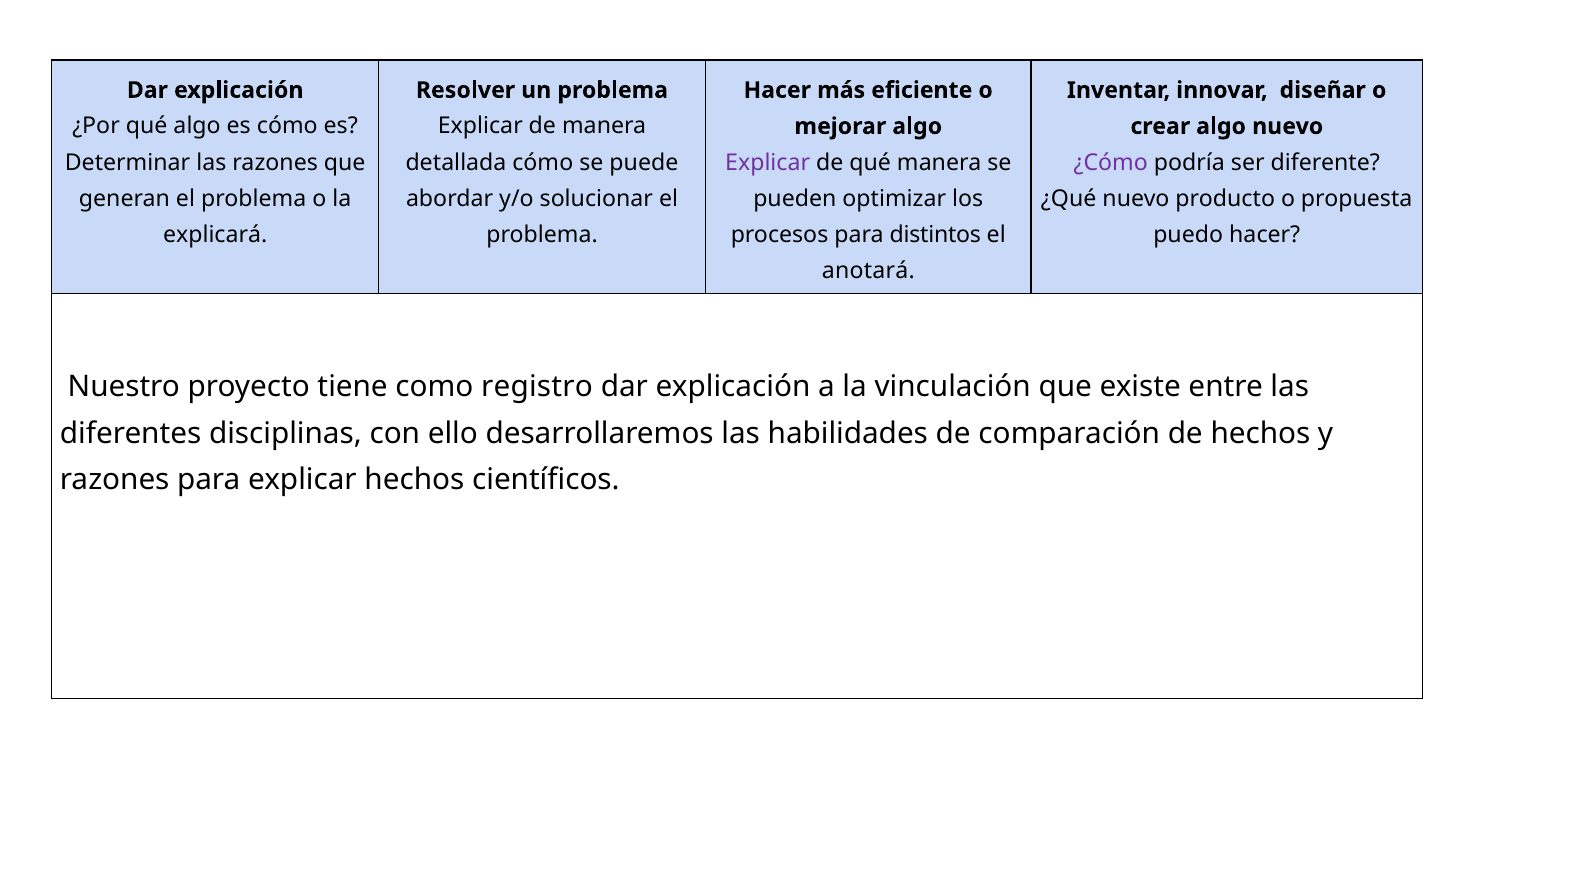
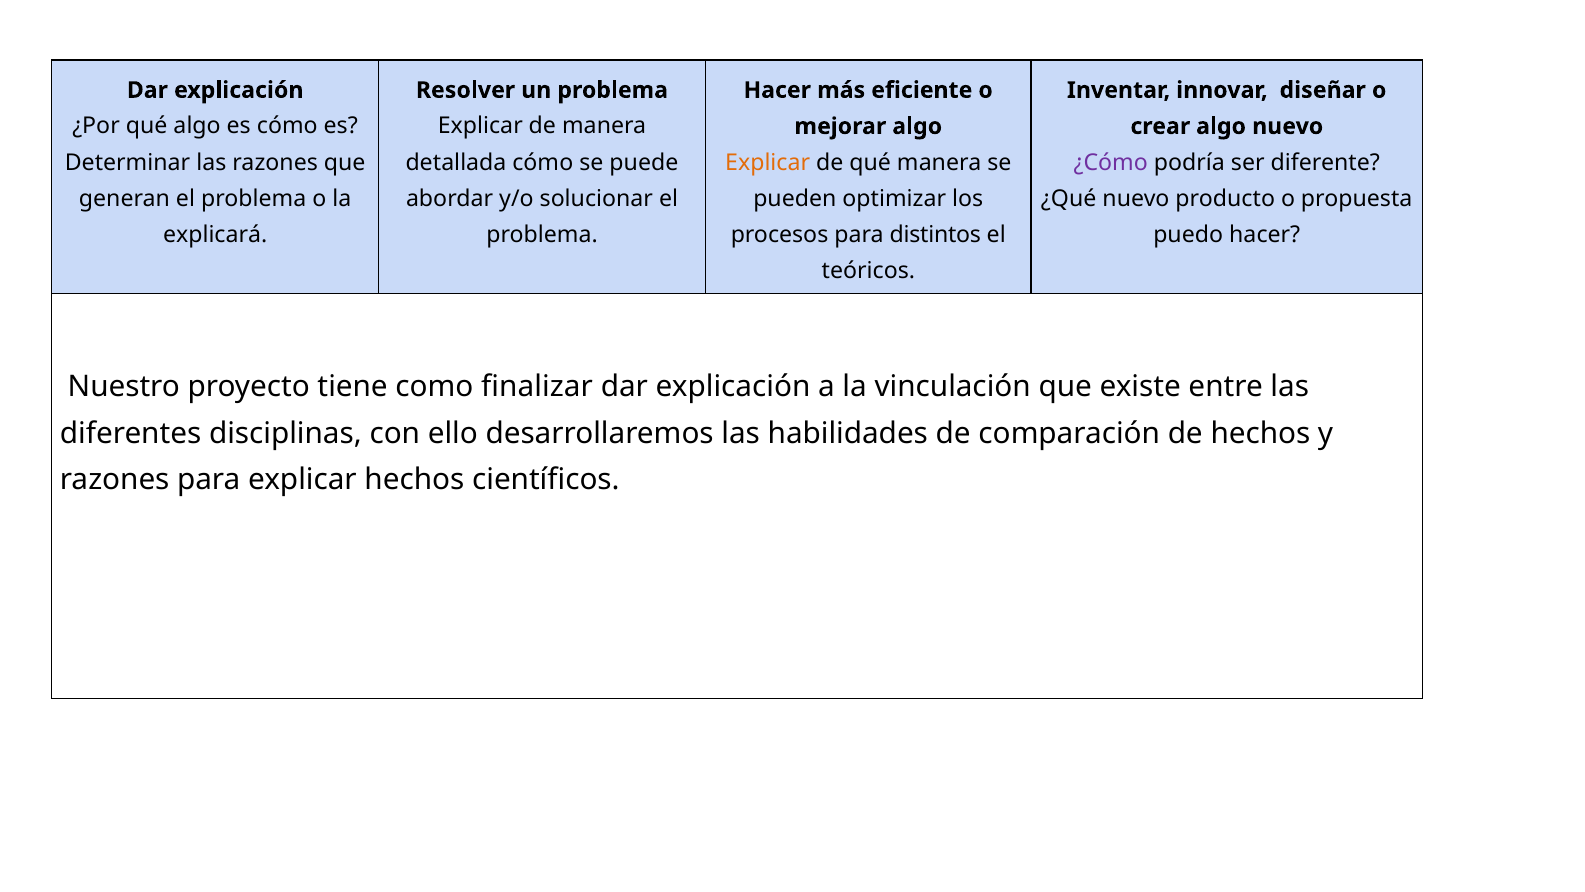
Explicar colour: purple -> orange (768, 162)
anotará: anotará -> teóricos (868, 271)
registro: registro -> finalizar (537, 387)
